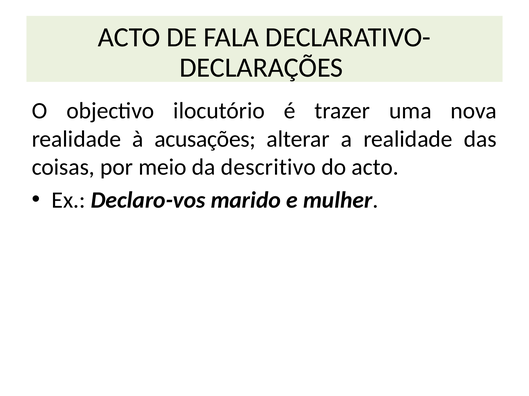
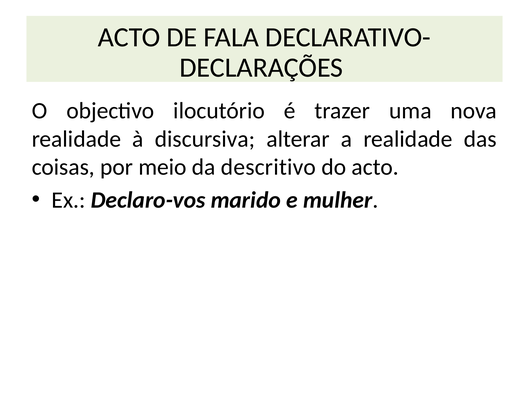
acusações: acusações -> discursiva (205, 139)
